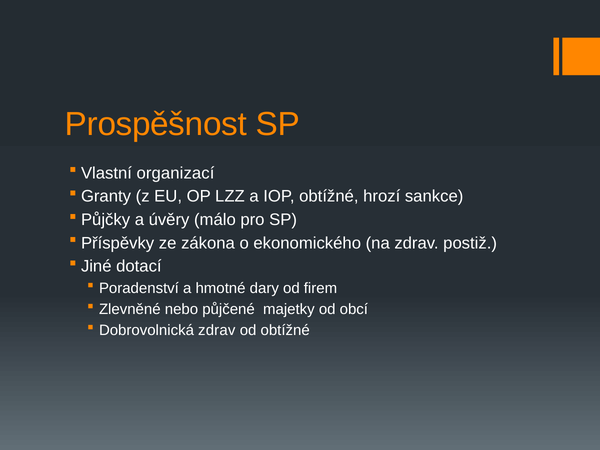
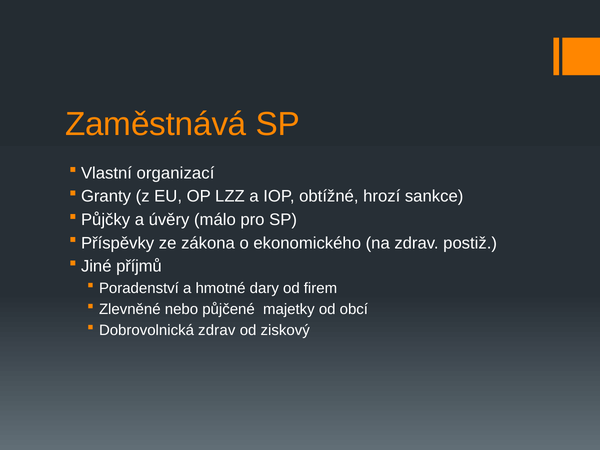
Prospěšnost: Prospěšnost -> Zaměstnává (156, 124)
dotací: dotací -> příjmů (139, 266)
od obtížné: obtížné -> ziskový (285, 330)
